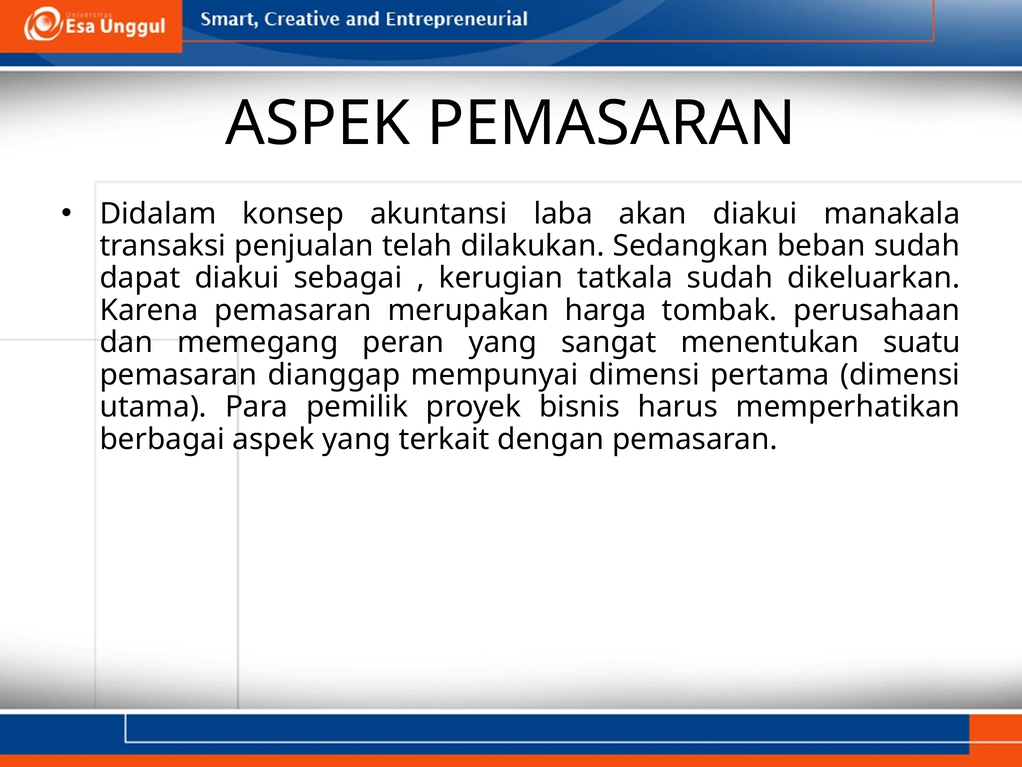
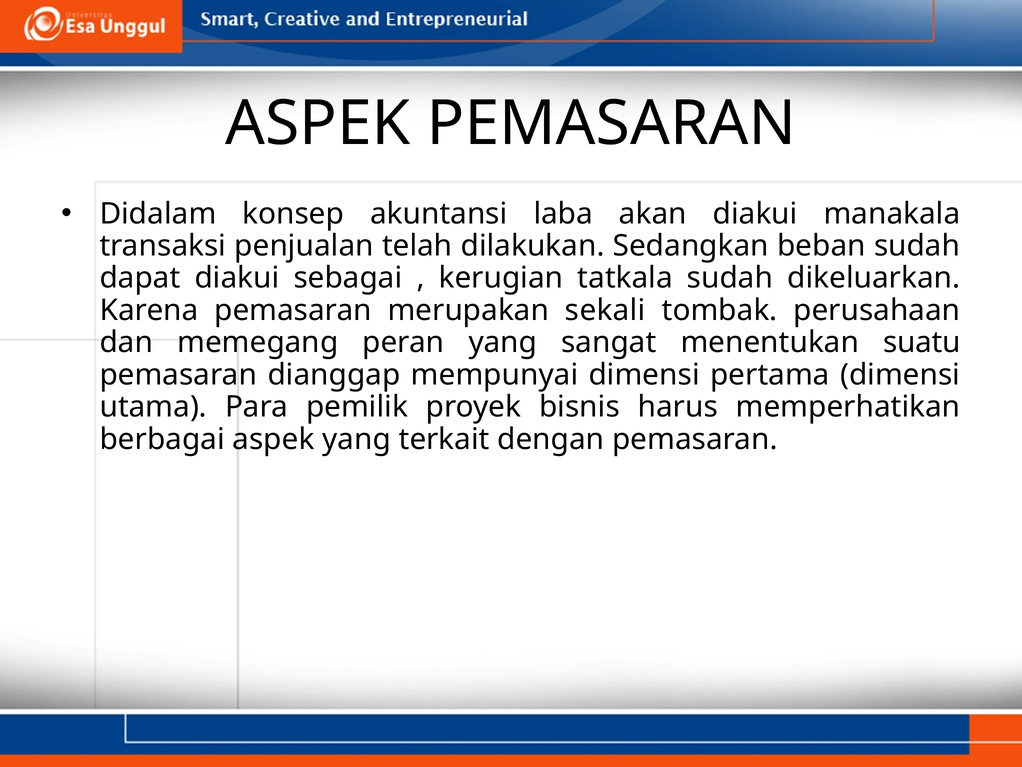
harga: harga -> sekali (605, 310)
